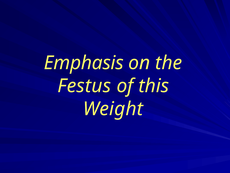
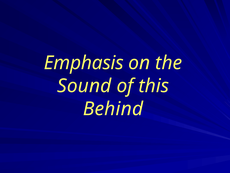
Festus: Festus -> Sound (84, 86)
Weight: Weight -> Behind (113, 109)
